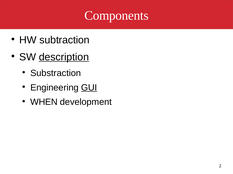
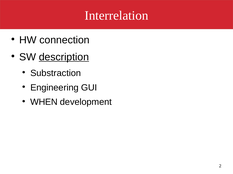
Components: Components -> Interrelation (116, 16)
subtraction: subtraction -> connection (64, 40)
GUI underline: present -> none (89, 88)
